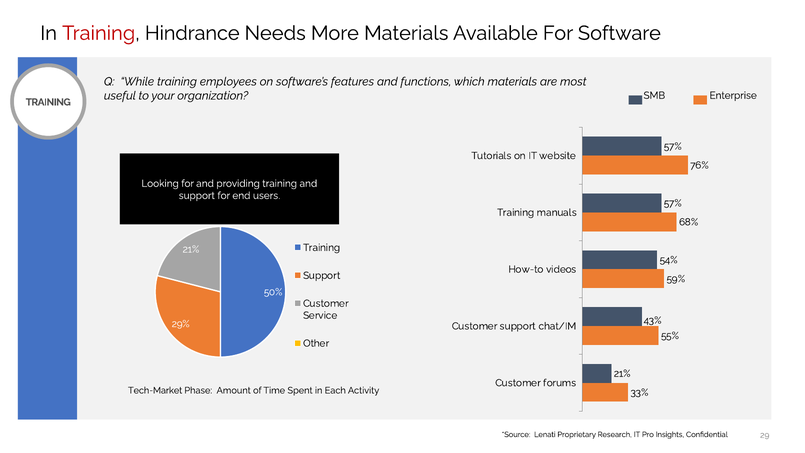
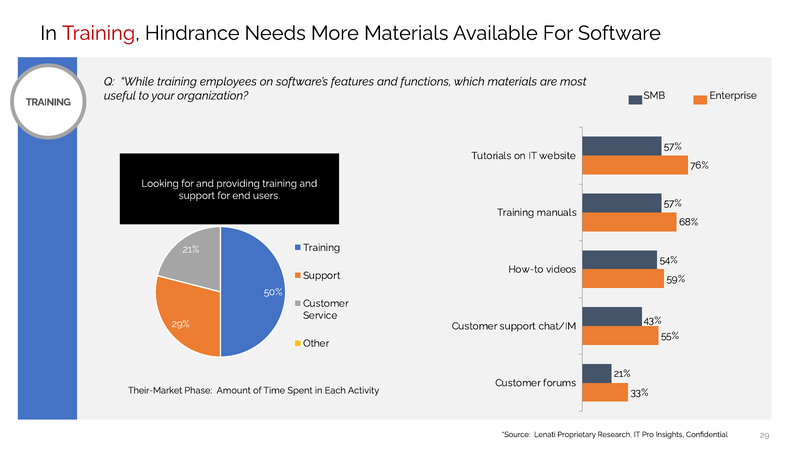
Tech-Market: Tech-Market -> Their-Market (155, 390)
